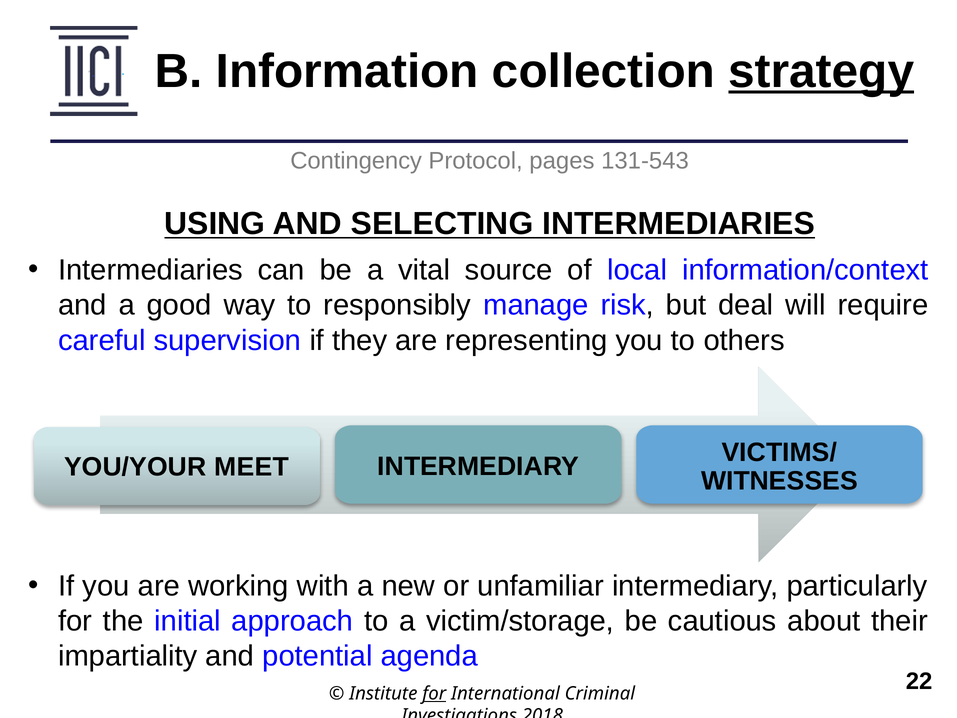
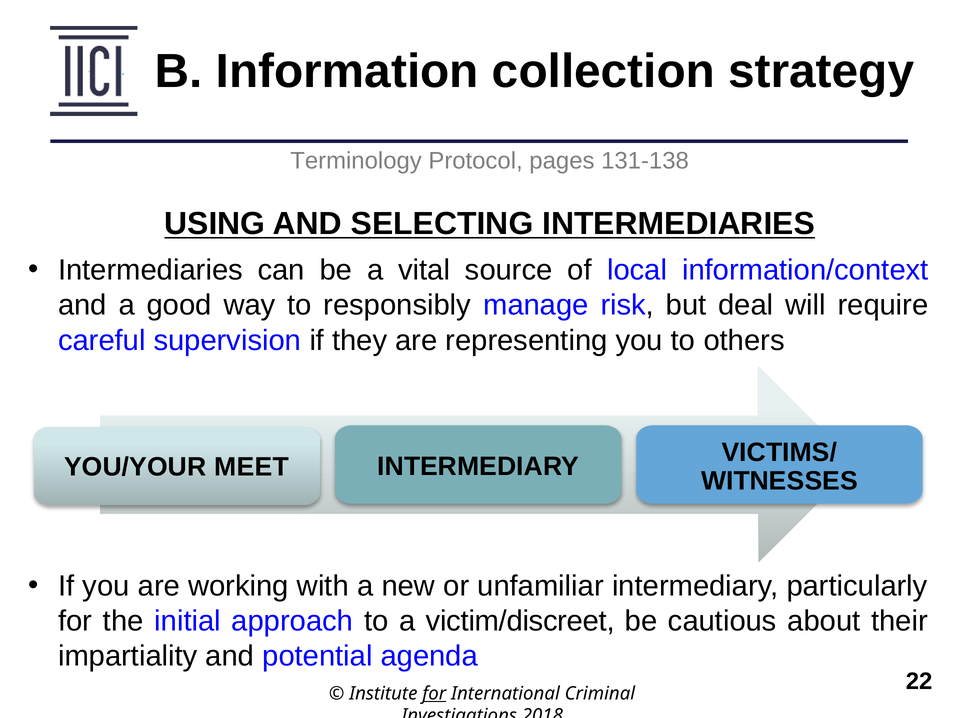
strategy underline: present -> none (821, 72)
Contingency: Contingency -> Terminology (356, 161)
131-543: 131-543 -> 131-138 (645, 161)
victim/storage: victim/storage -> victim/discreet (520, 621)
